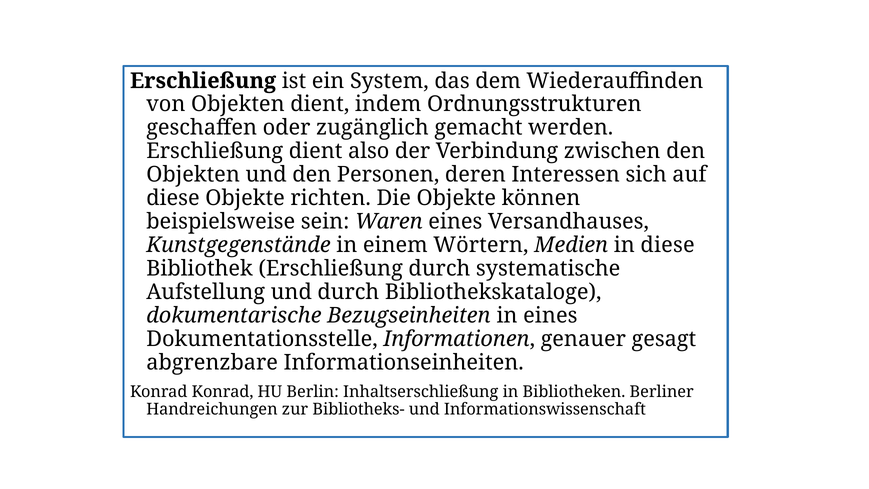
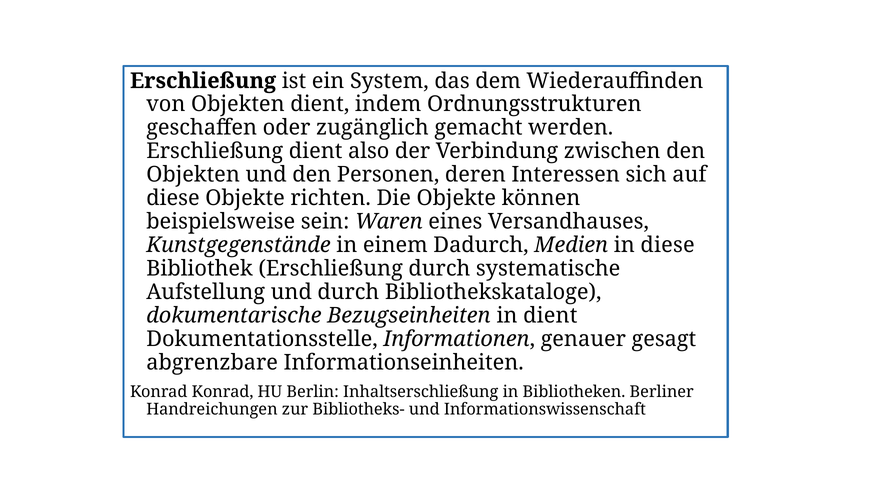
Wörtern: Wörtern -> Dadurch (481, 245)
in eines: eines -> dient (550, 315)
